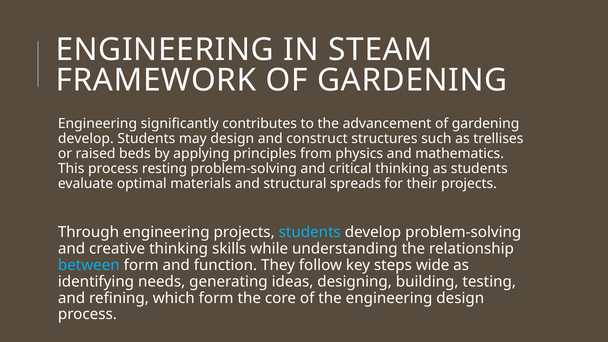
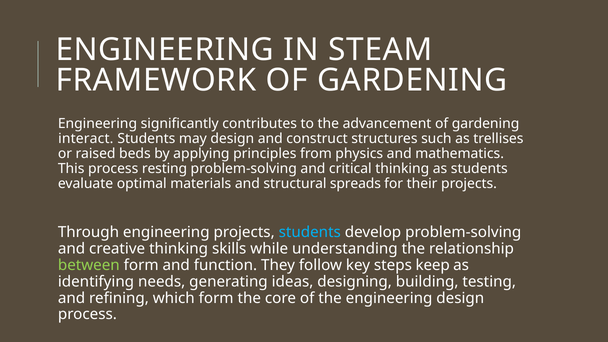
develop: develop -> interact (86, 139)
between colour: light blue -> light green (89, 265)
wide: wide -> keep (433, 265)
